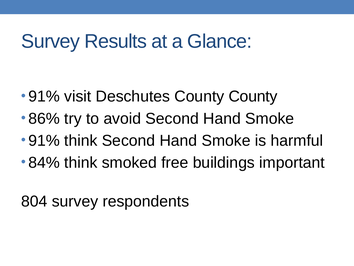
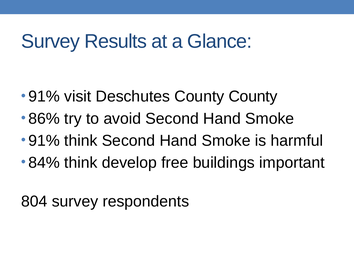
smoked: smoked -> develop (129, 162)
